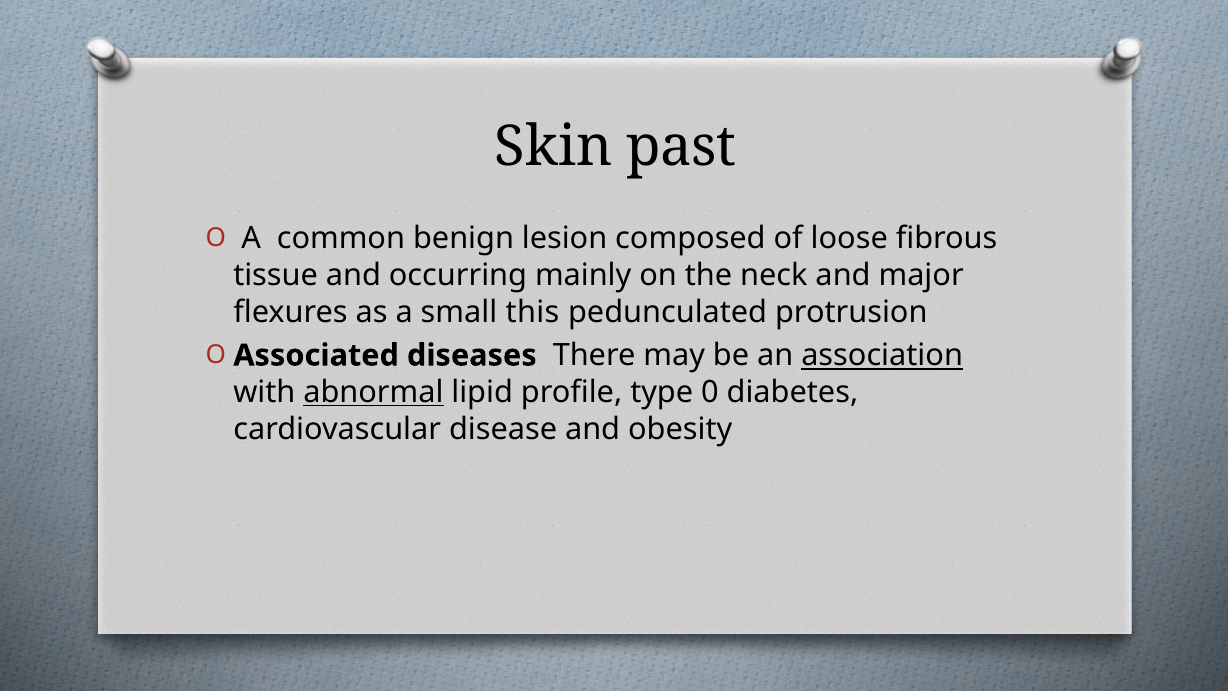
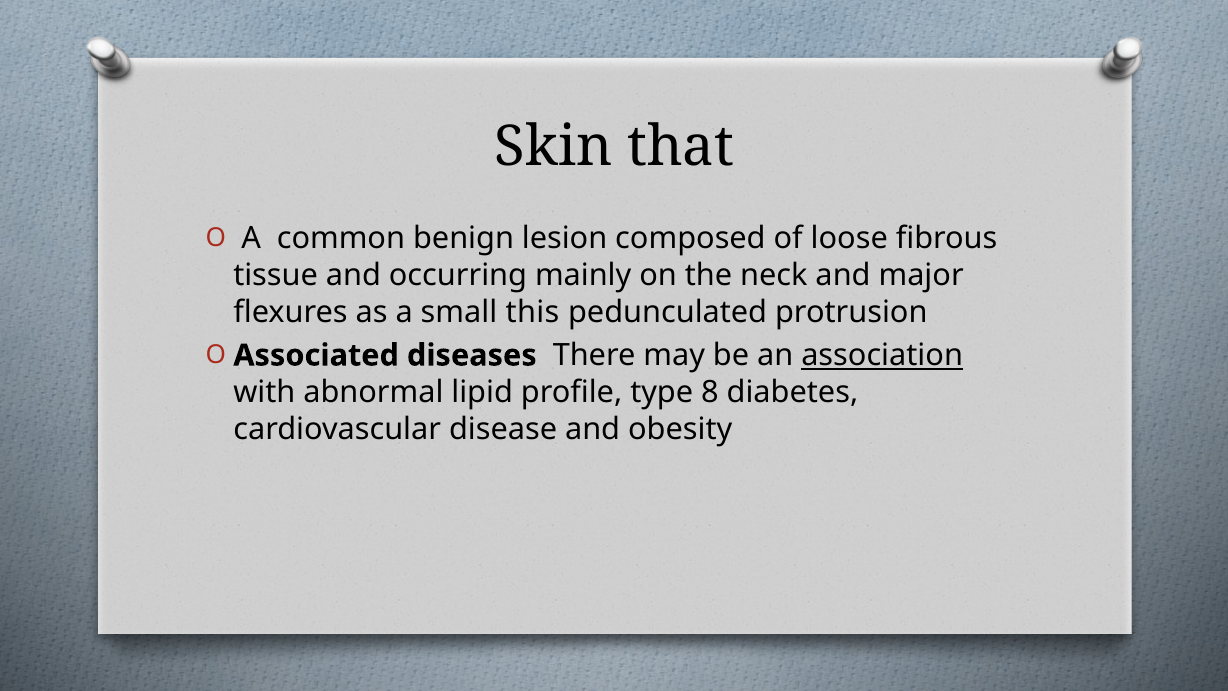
past: past -> that (681, 147)
abnormal underline: present -> none (373, 392)
0: 0 -> 8 (710, 392)
